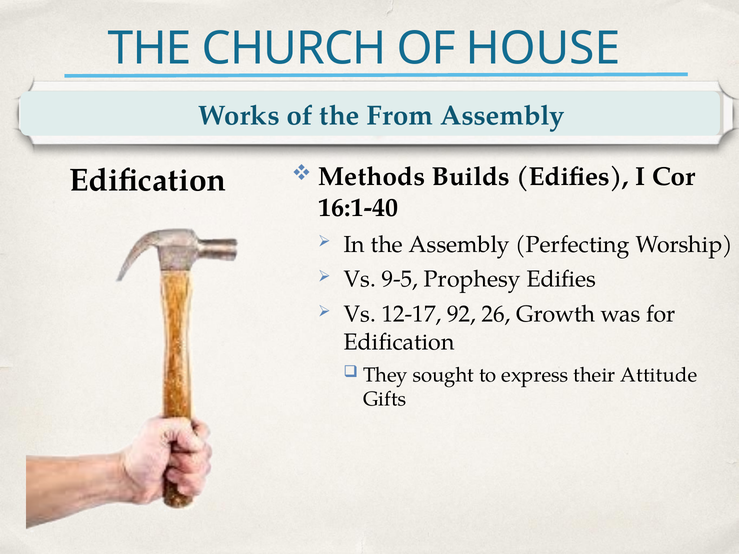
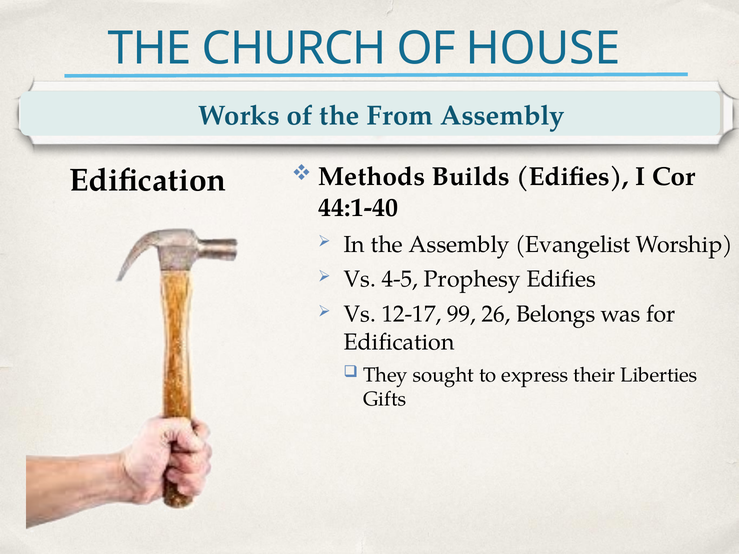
16:1-40: 16:1-40 -> 44:1-40 (358, 208)
Perfecting: Perfecting -> Evangelist (573, 244)
9-5: 9-5 -> 4-5 (400, 279)
92: 92 -> 99 (462, 314)
Growth: Growth -> Belongs (556, 314)
Attitude: Attitude -> Liberties (659, 375)
